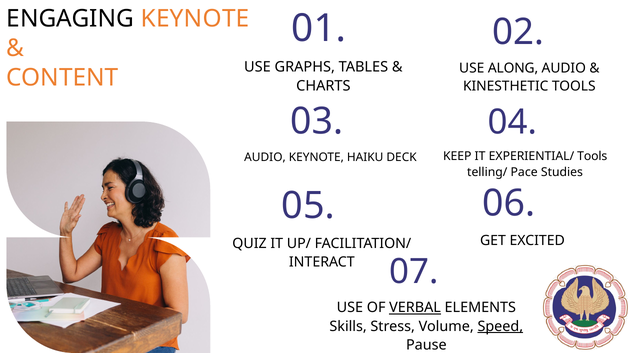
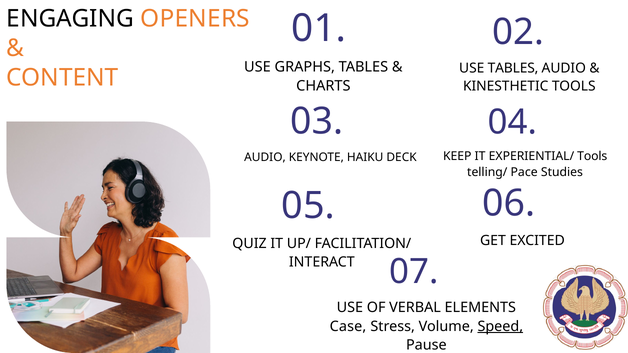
ENGAGING KEYNOTE: KEYNOTE -> OPENERS (195, 19)
USE ALONG: ALONG -> TABLES (513, 68)
VERBAL underline: present -> none (415, 308)
Skills: Skills -> Case (348, 327)
